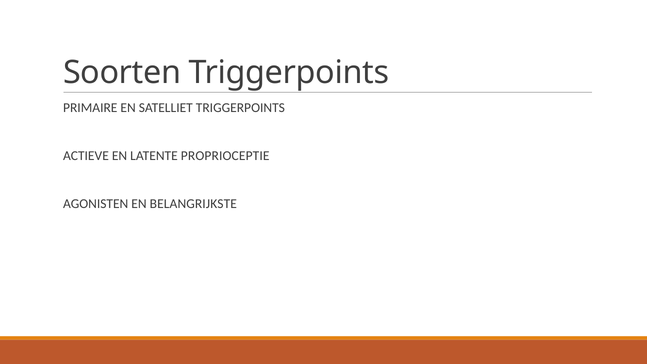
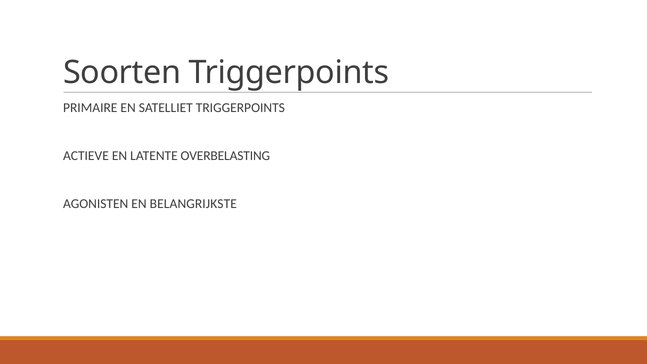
PROPRIOCEPTIE: PROPRIOCEPTIE -> OVERBELASTING (225, 156)
